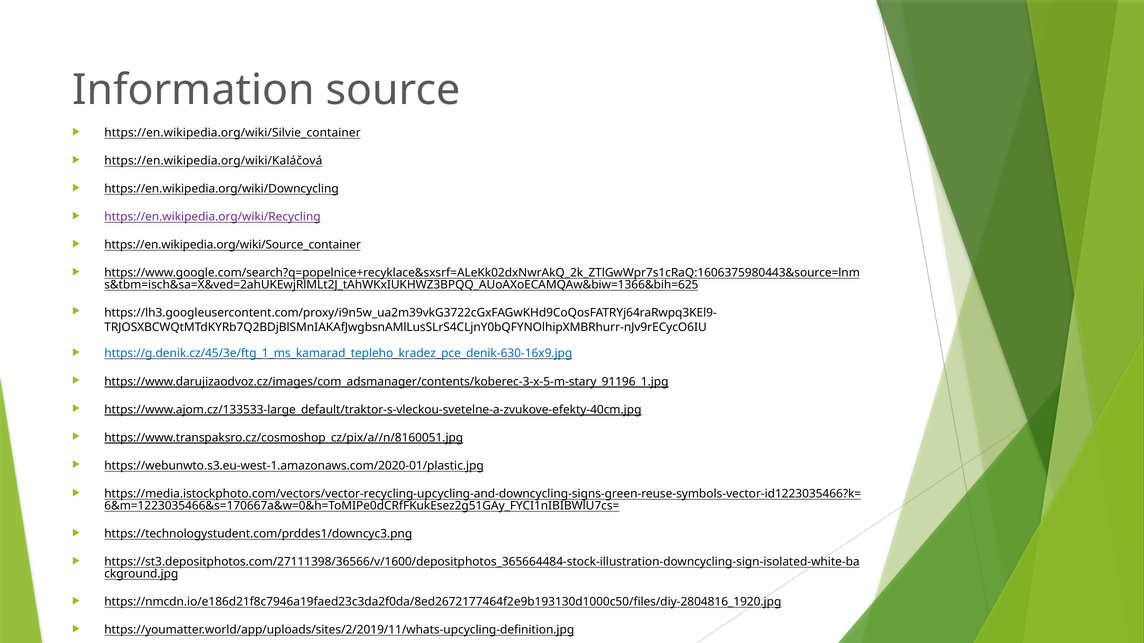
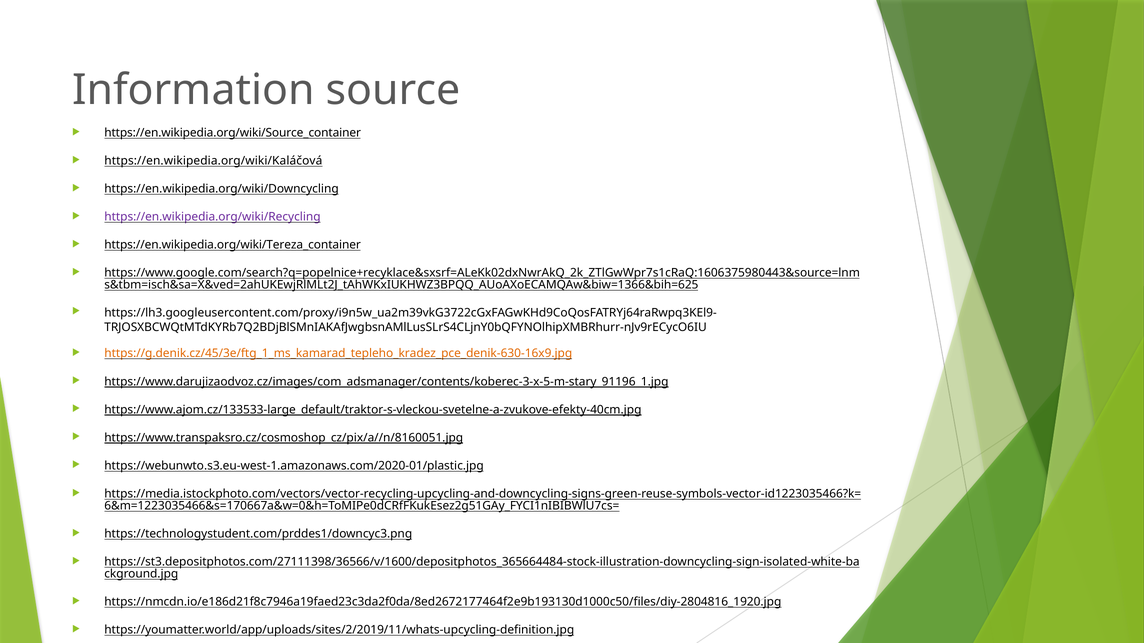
https://en.wikipedia.org/wiki/Silvie_container: https://en.wikipedia.org/wiki/Silvie_container -> https://en.wikipedia.org/wiki/Source_container (233, 133)
https://en.wikipedia.org/wiki/Source_container: https://en.wikipedia.org/wiki/Source_container -> https://en.wikipedia.org/wiki/Tereza_container (233, 245)
https://g.denik.cz/45/3e/ftg_1_ms_kamarad_tepleho_kradez_pce_denik-630-16x9.jpg colour: blue -> orange (338, 354)
